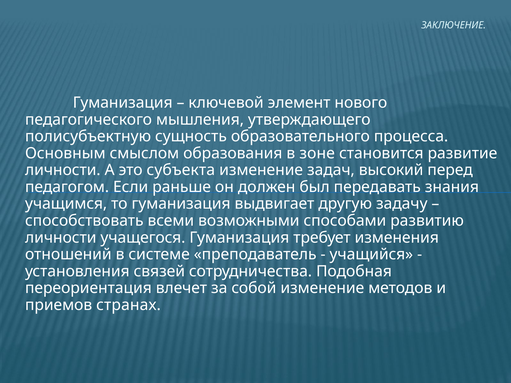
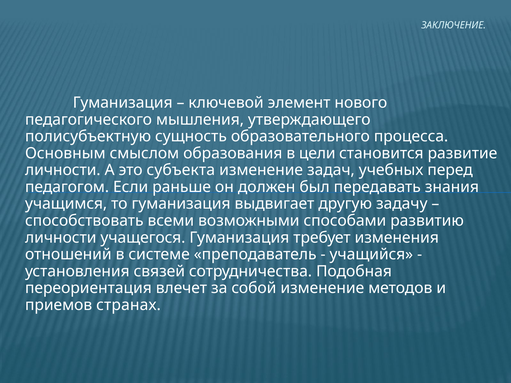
зоне: зоне -> цели (317, 153)
высокий: высокий -> учебных (391, 170)
